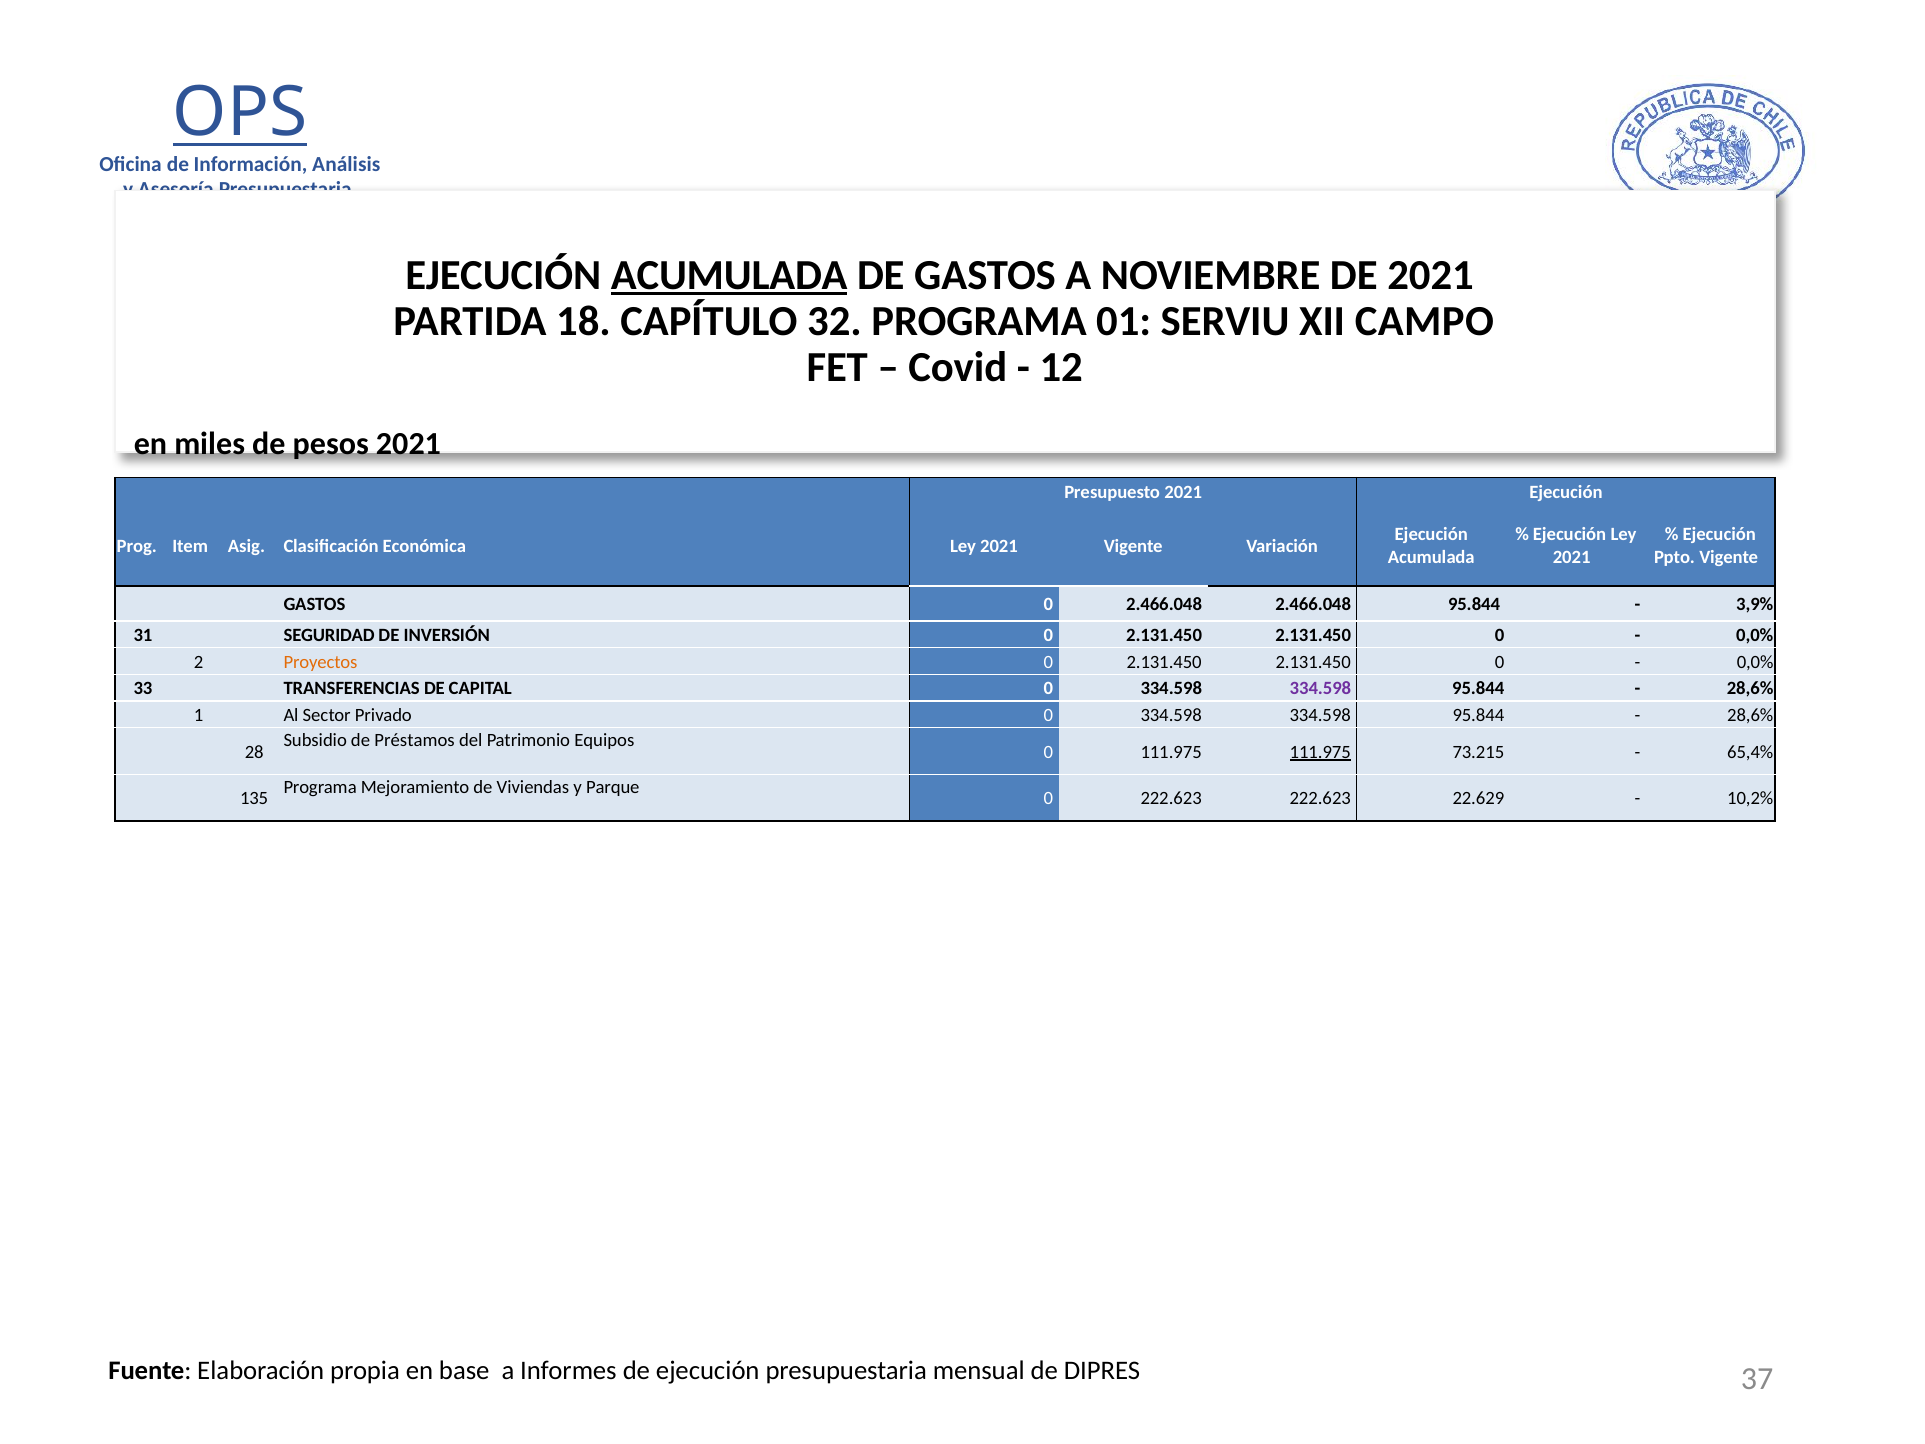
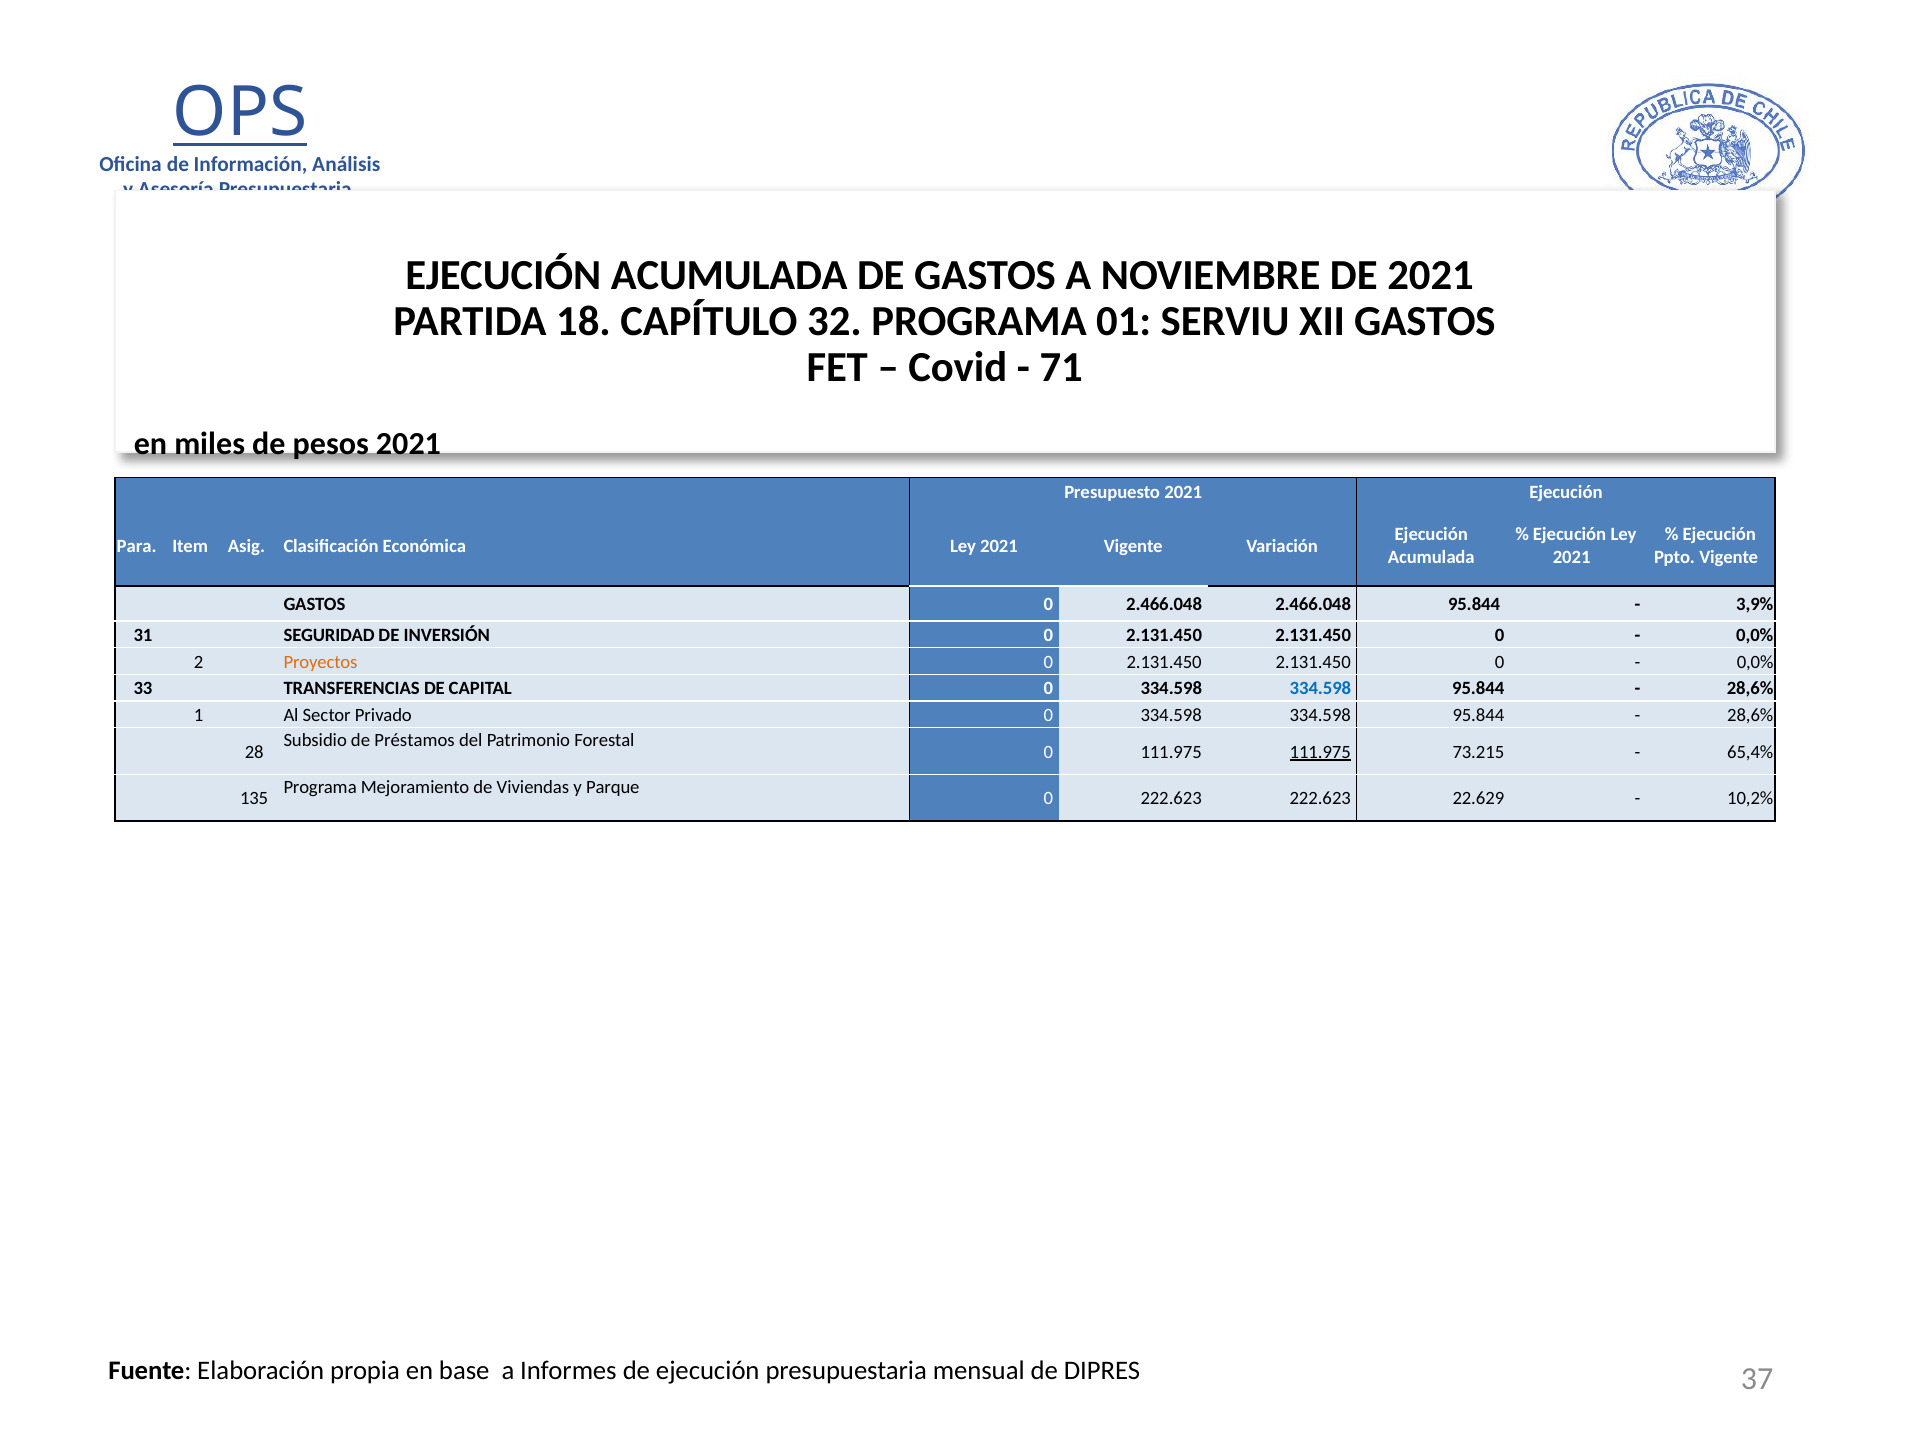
ACUMULADA underline: present -> none (729, 275)
XII CAMPO: CAMPO -> GASTOS (1425, 321)
12: 12 -> 71 (1061, 367)
Prog: Prog -> Para (137, 546)
334.598 colour: purple -> blue (1320, 688)
Equipos: Equipos -> Forestal (604, 741)
